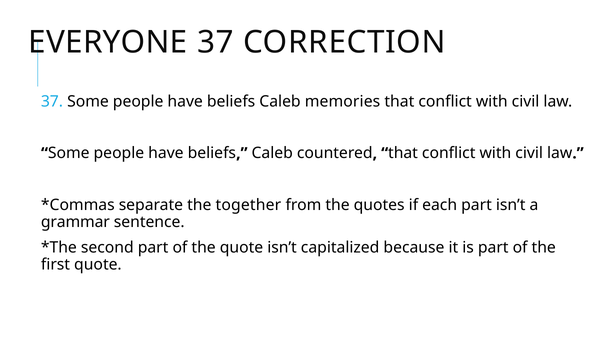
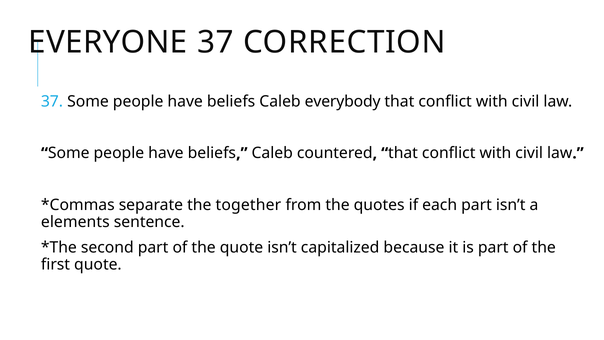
memories: memories -> everybody (343, 102)
grammar: grammar -> elements (75, 222)
